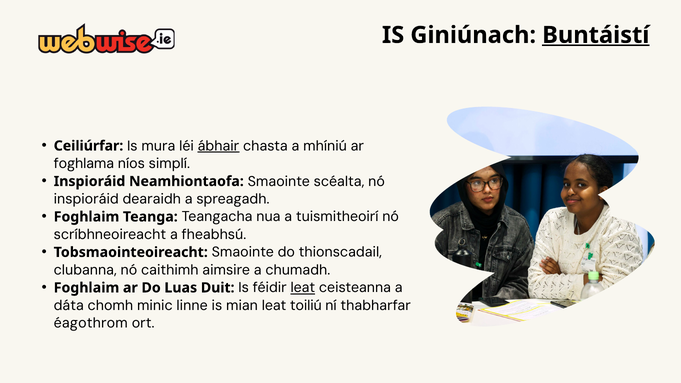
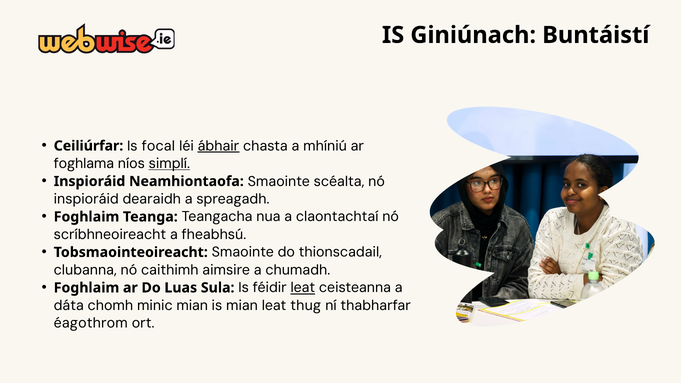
Buntáistí underline: present -> none (596, 35)
mura: mura -> focal (158, 146)
simplí underline: none -> present (169, 164)
tuismitheoirí: tuismitheoirí -> claontachtaí (337, 217)
Duit: Duit -> Sula (218, 288)
minic linne: linne -> mian (192, 306)
toiliú: toiliú -> thug (306, 306)
